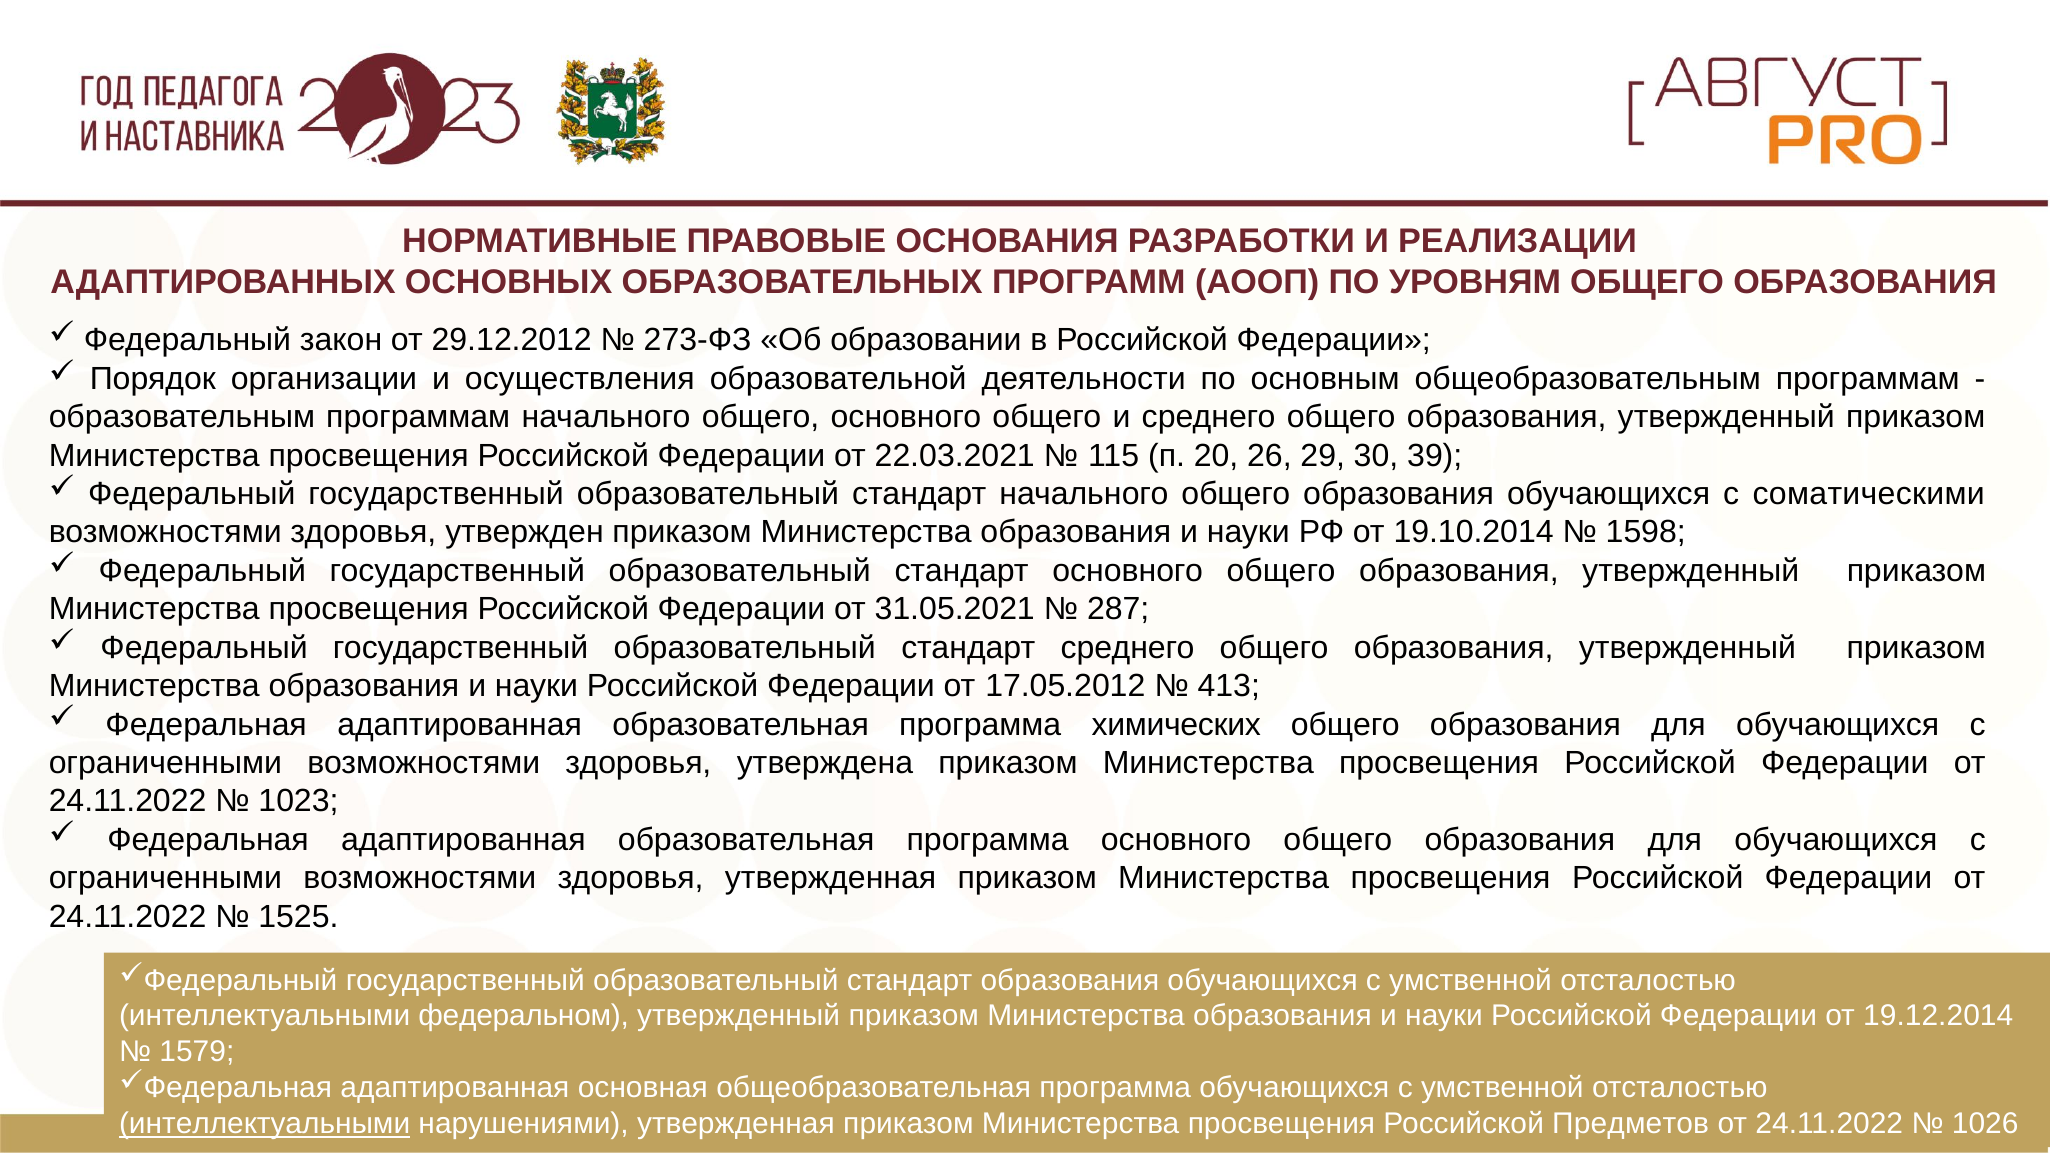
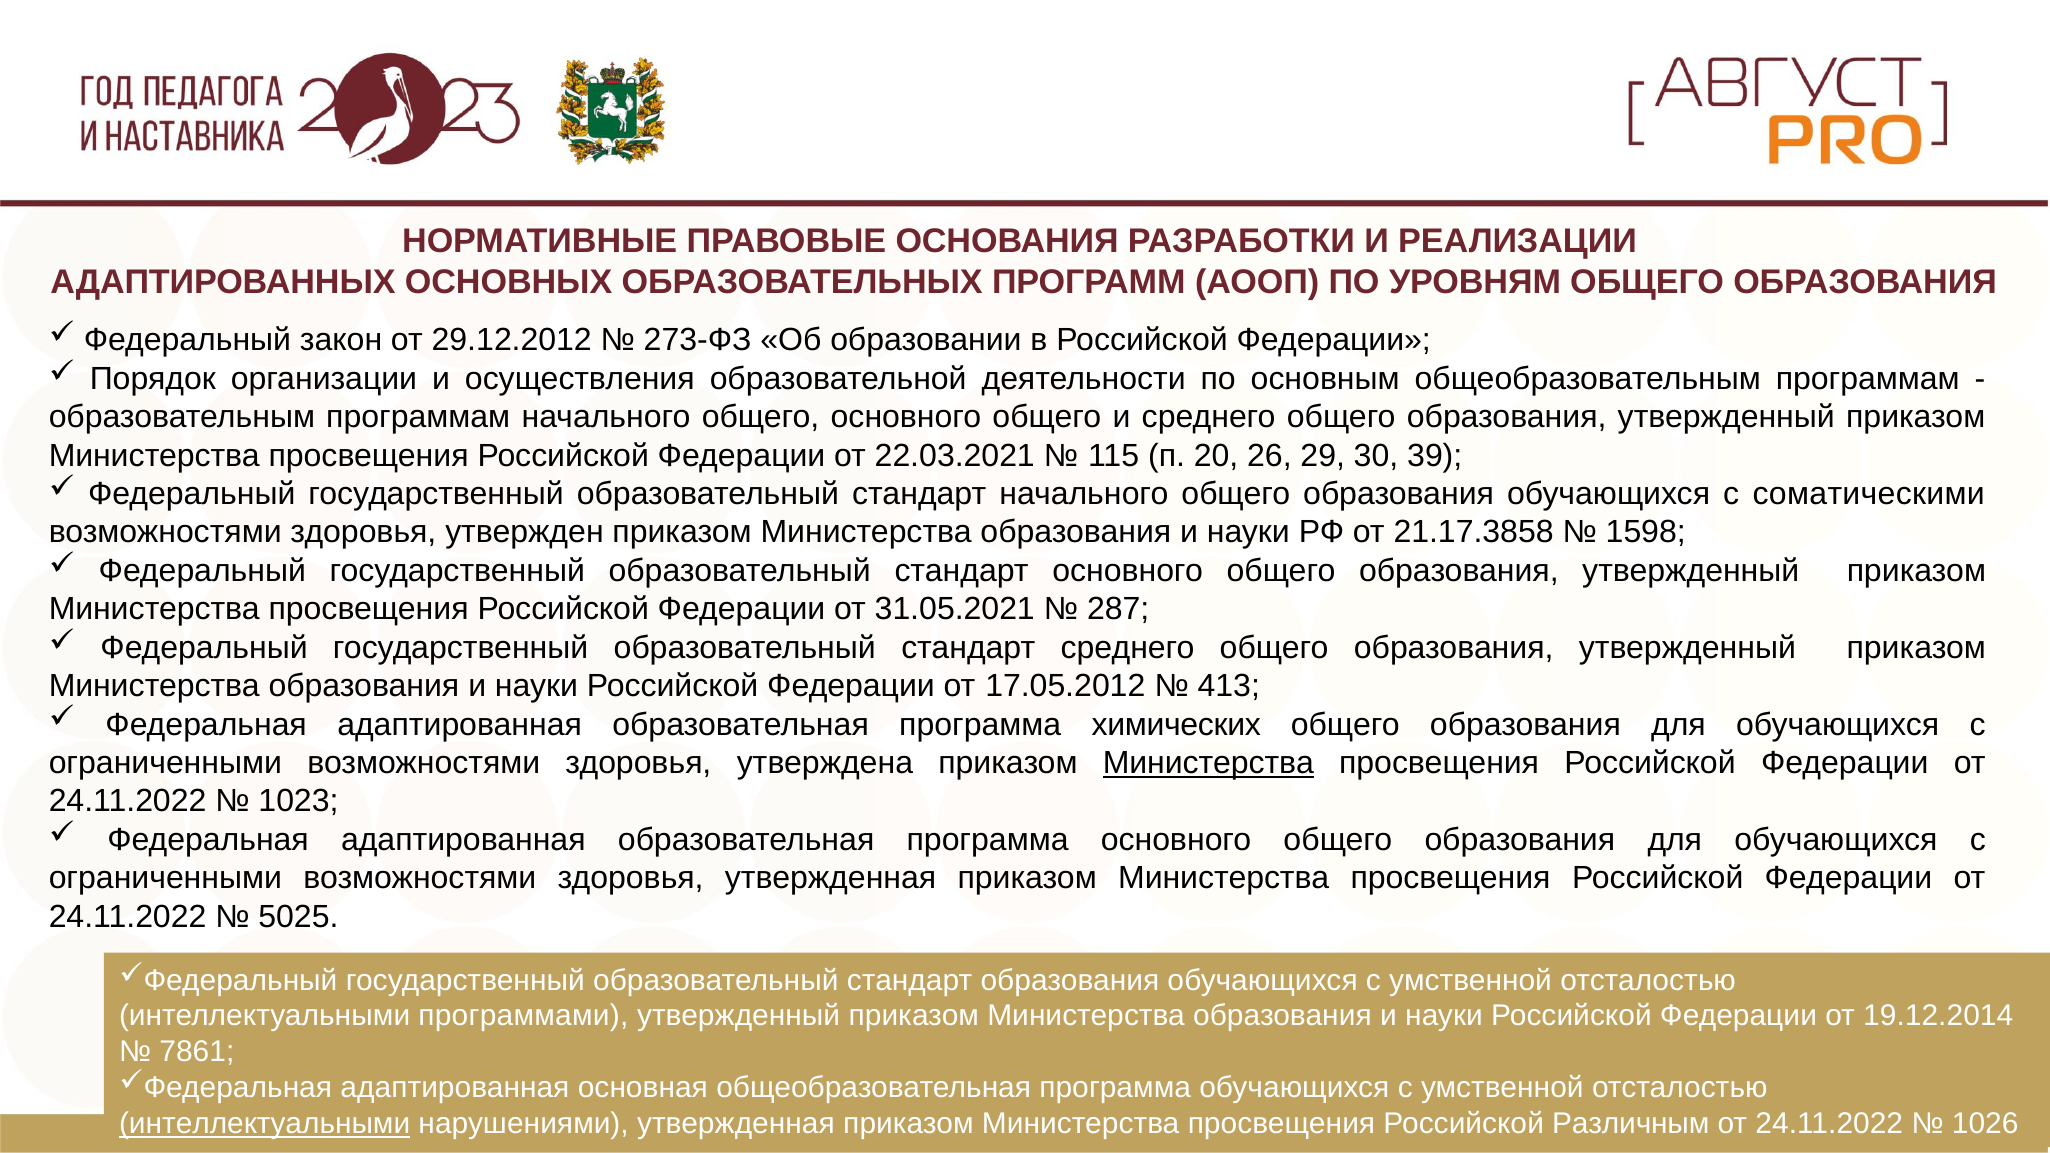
19.10.2014: 19.10.2014 -> 21.17.3858 (1474, 532)
Министерства underline: none -> present (1208, 763)
1525: 1525 -> 5025 (298, 917)
федеральном: федеральном -> программами (523, 1016)
1579: 1579 -> 7861 (197, 1052)
Предметов: Предметов -> Различным (1631, 1124)
